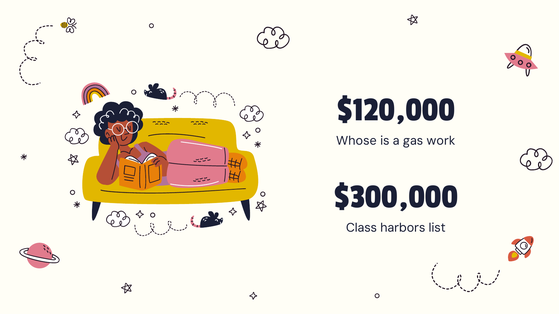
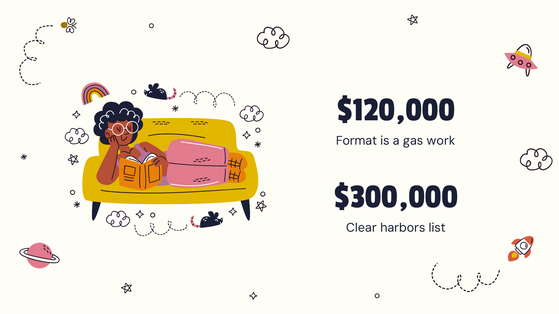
Whose: Whose -> Format (357, 141)
Class: Class -> Clear (361, 228)
